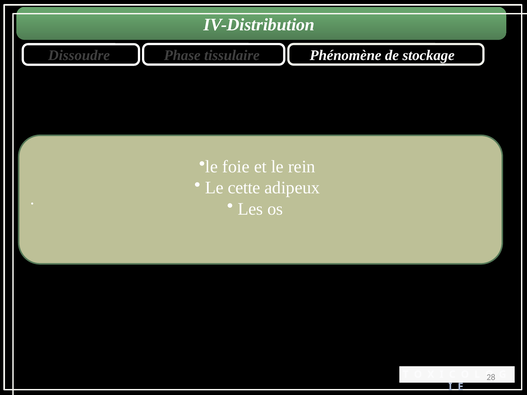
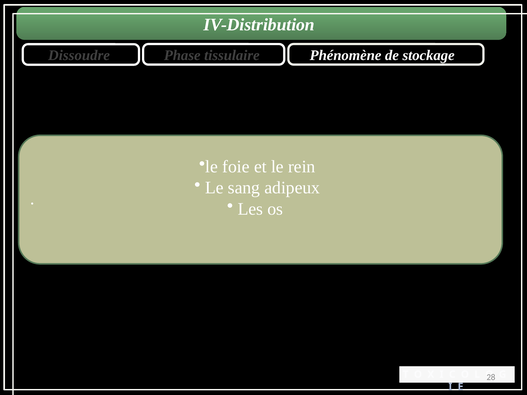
cette: cette -> sang (244, 188)
